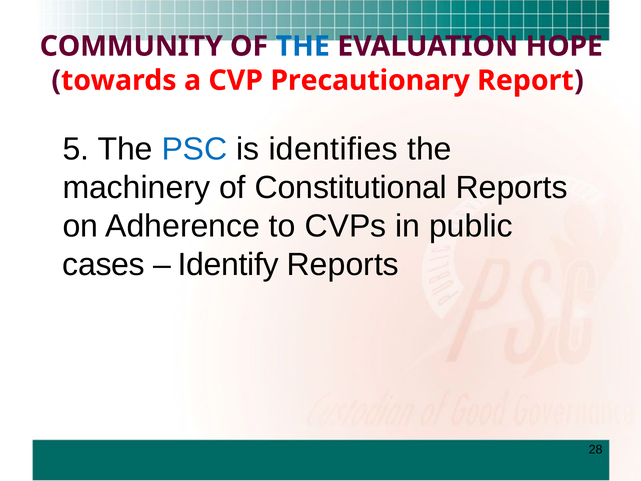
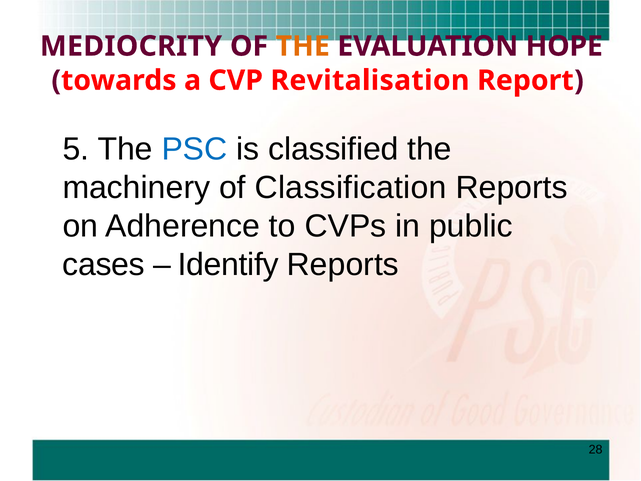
COMMUNITY: COMMUNITY -> MEDIOCRITY (131, 46)
THE colour: blue -> orange (303, 46)
Precautionary: Precautionary -> Revitalisation (370, 80)
identifies: identifies -> classified (333, 149)
Constitutional: Constitutional -> Classification (351, 187)
